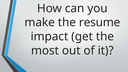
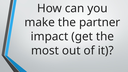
resume: resume -> partner (100, 22)
